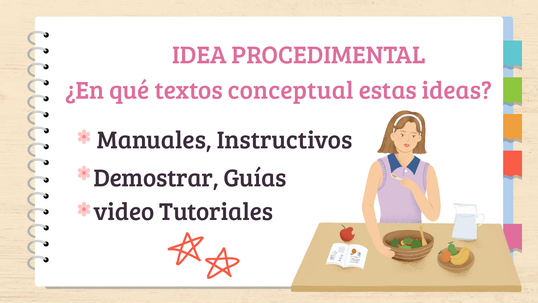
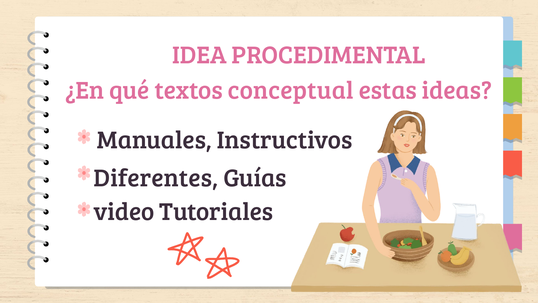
Demostrar: Demostrar -> Diferentes (156, 178)
